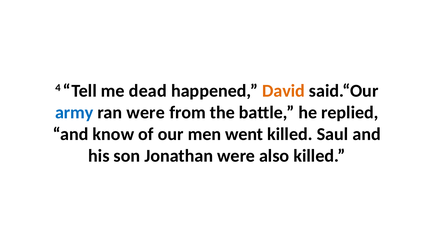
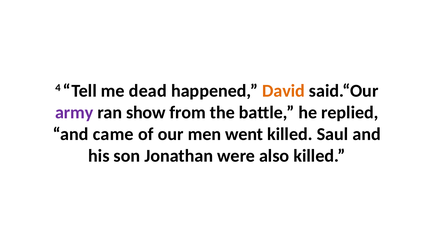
army colour: blue -> purple (74, 112)
ran were: were -> show (146, 112)
know: know -> came (113, 134)
